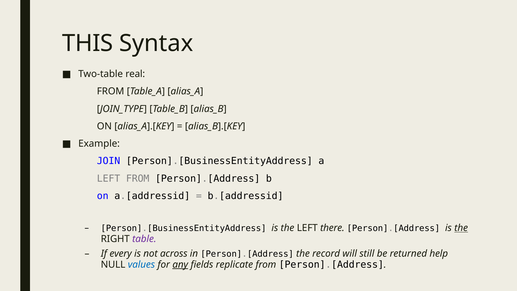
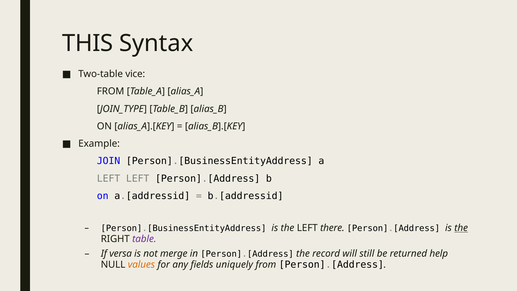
real: real -> vice (135, 74)
LEFT FROM: FROM -> LEFT (138, 178)
every: every -> versa (121, 254)
across: across -> merge (174, 254)
values colour: blue -> orange (141, 264)
any underline: present -> none (180, 264)
replicate: replicate -> uniquely (234, 264)
